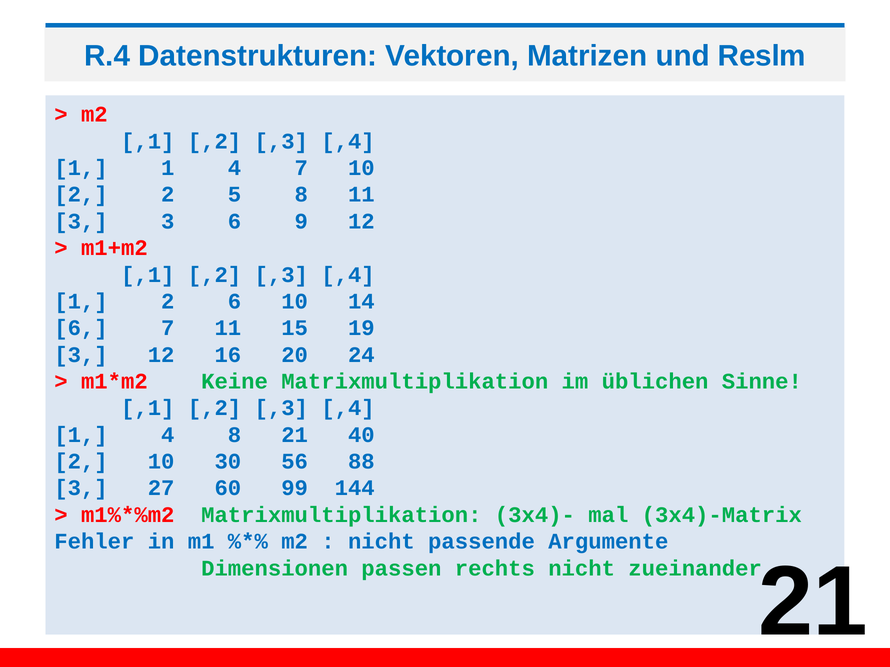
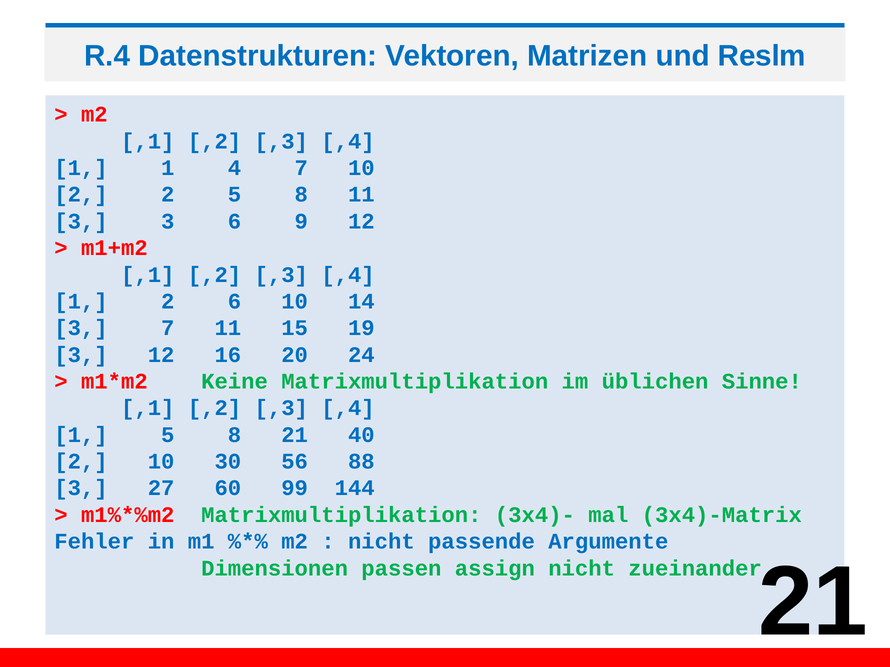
6: 6 -> 3 (81, 328)
4: 4 -> 5 (168, 435)
rechts: rechts -> assign (495, 569)
